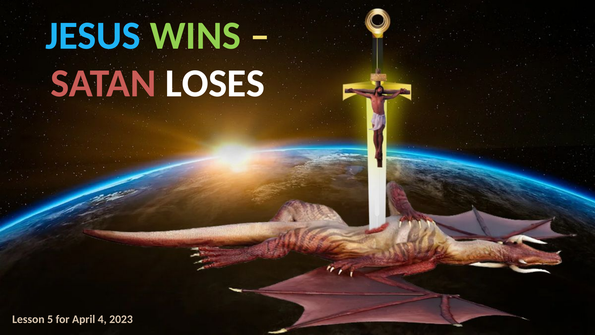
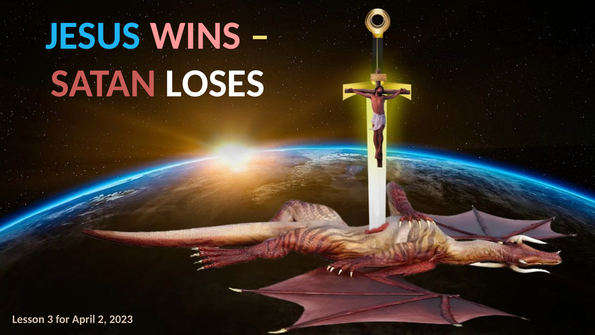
WINS colour: light green -> pink (195, 36)
5: 5 -> 3 (50, 319)
4: 4 -> 2 (102, 319)
